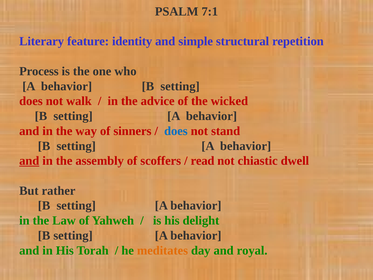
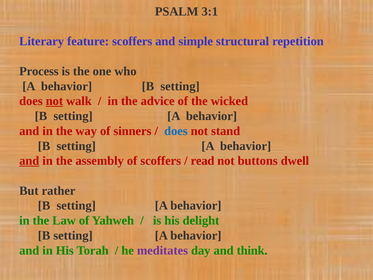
7:1: 7:1 -> 3:1 (210, 11)
feature identity: identity -> scoffers (132, 41)
not underline: none -> present (54, 101)
chiastic: chiastic -> buttons (258, 161)
meditates colour: orange -> purple (162, 250)
royal: royal -> think (252, 250)
